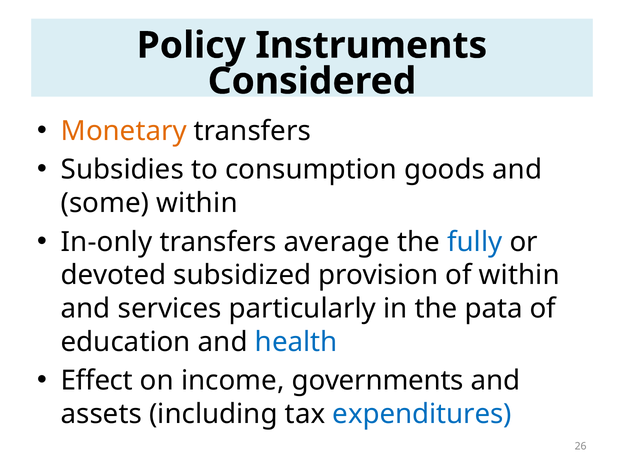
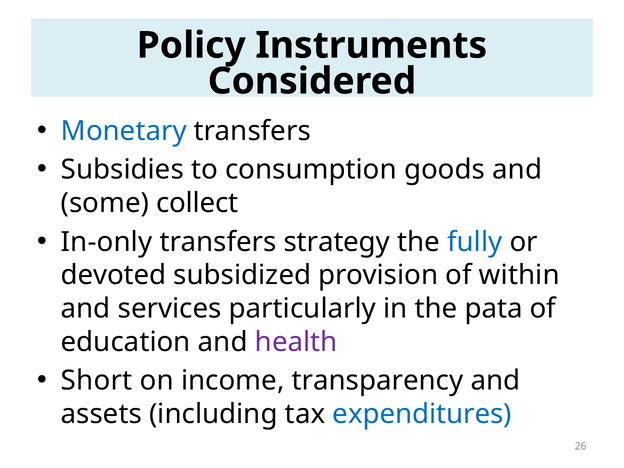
Monetary colour: orange -> blue (124, 131)
some within: within -> collect (197, 203)
average: average -> strategy (337, 242)
health colour: blue -> purple (296, 342)
Effect: Effect -> Short (97, 381)
governments: governments -> transparency (378, 381)
